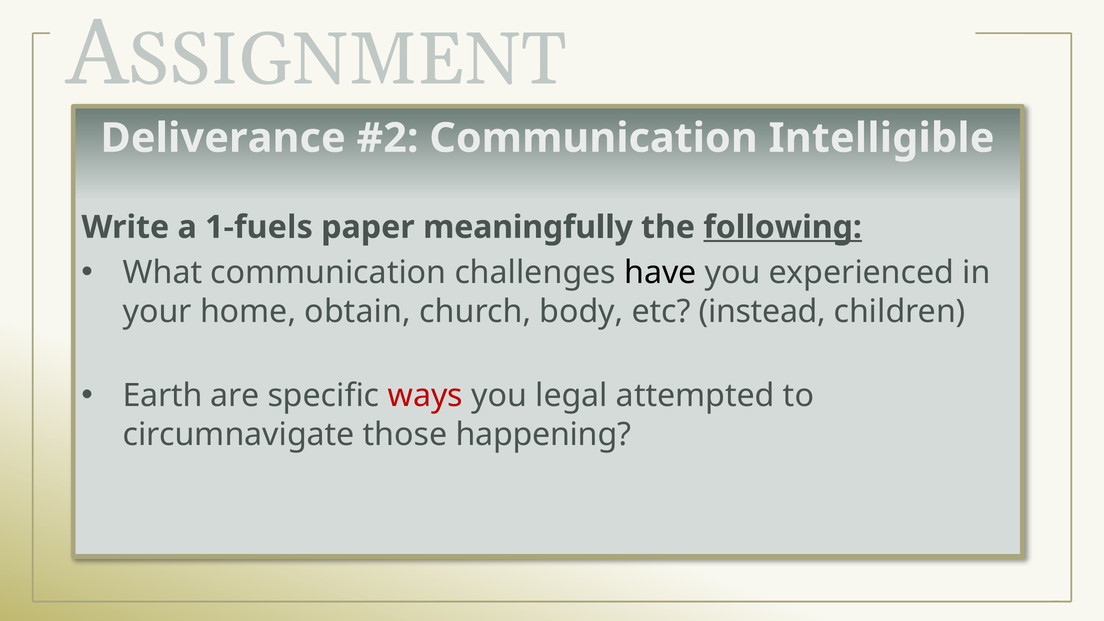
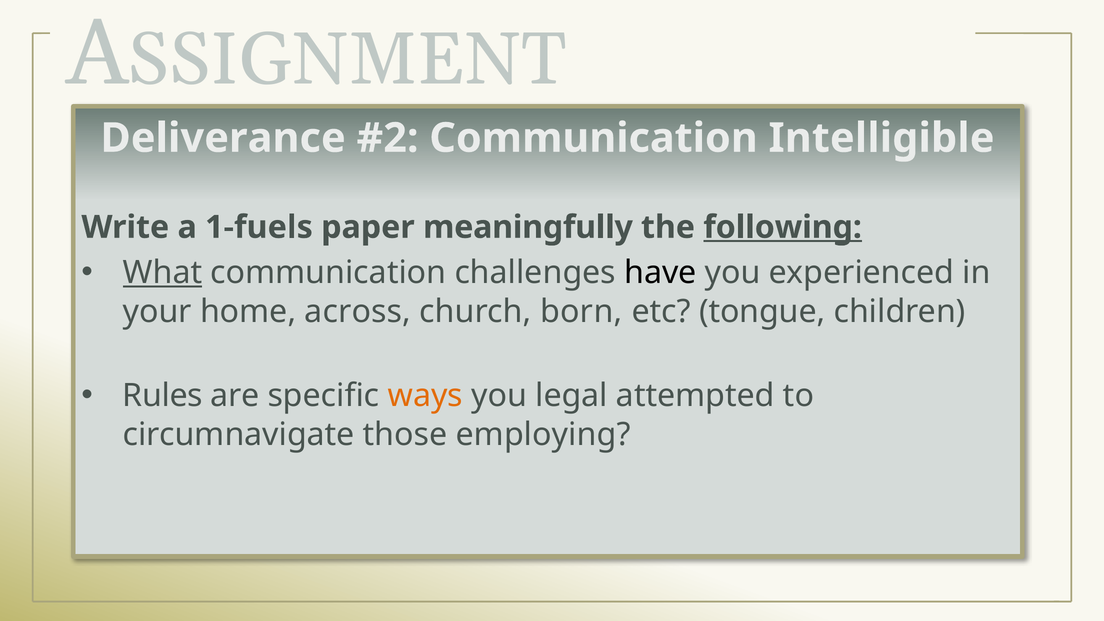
What underline: none -> present (163, 273)
obtain: obtain -> across (358, 311)
body: body -> born (581, 311)
instead: instead -> tongue (762, 311)
Earth: Earth -> Rules (163, 396)
ways colour: red -> orange (425, 396)
happening: happening -> employing (543, 434)
